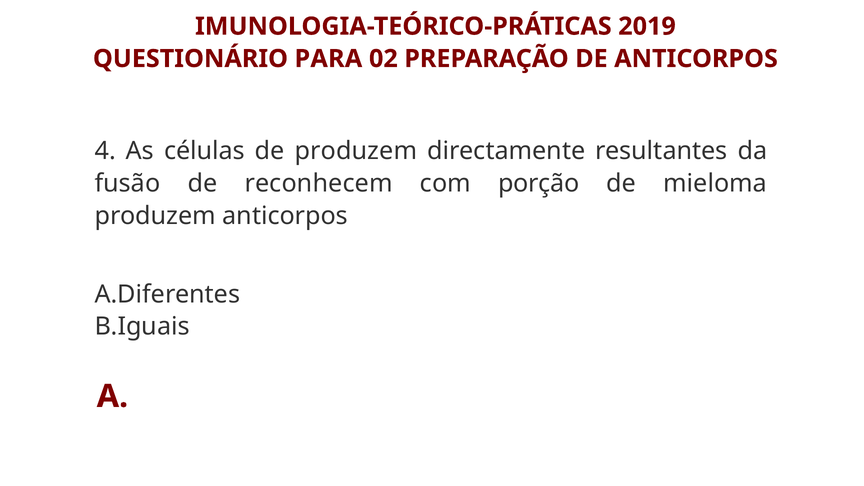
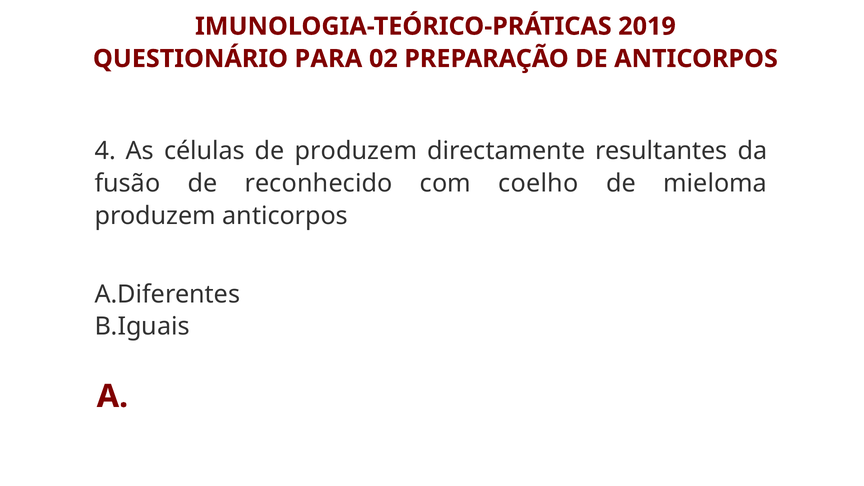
reconhecem: reconhecem -> reconhecido (319, 183)
porção: porção -> coelho (538, 183)
